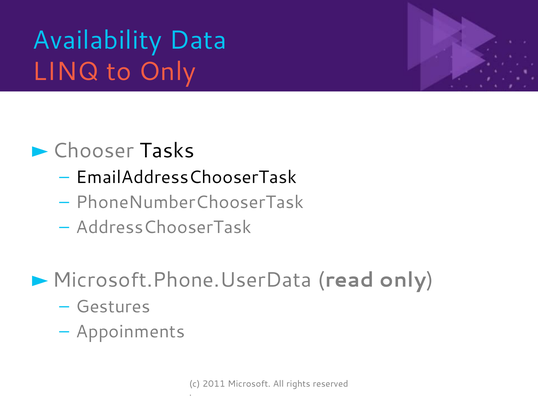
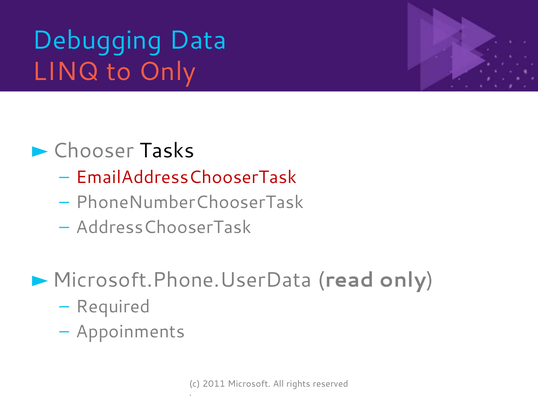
Availability: Availability -> Debugging (97, 40)
EmailAddressChooserTask colour: black -> red (186, 177)
Gestures: Gestures -> Required (113, 307)
